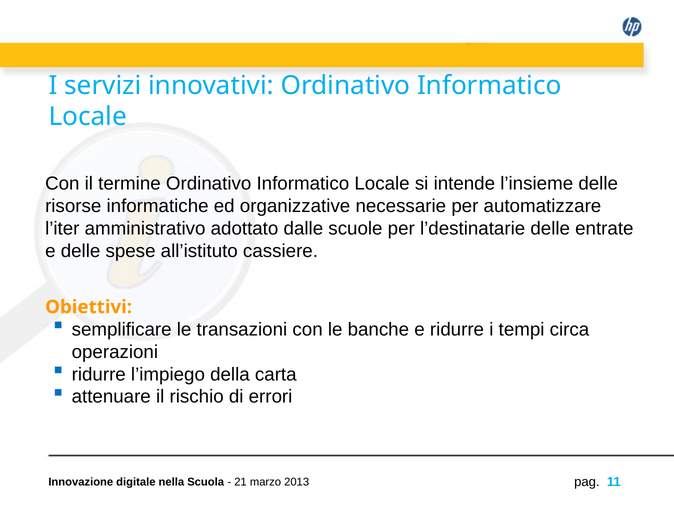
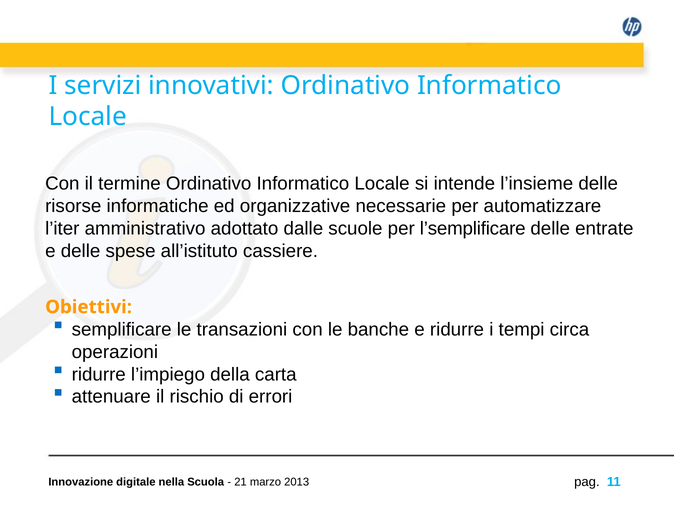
l’destinatarie: l’destinatarie -> l’semplificare (473, 229)
